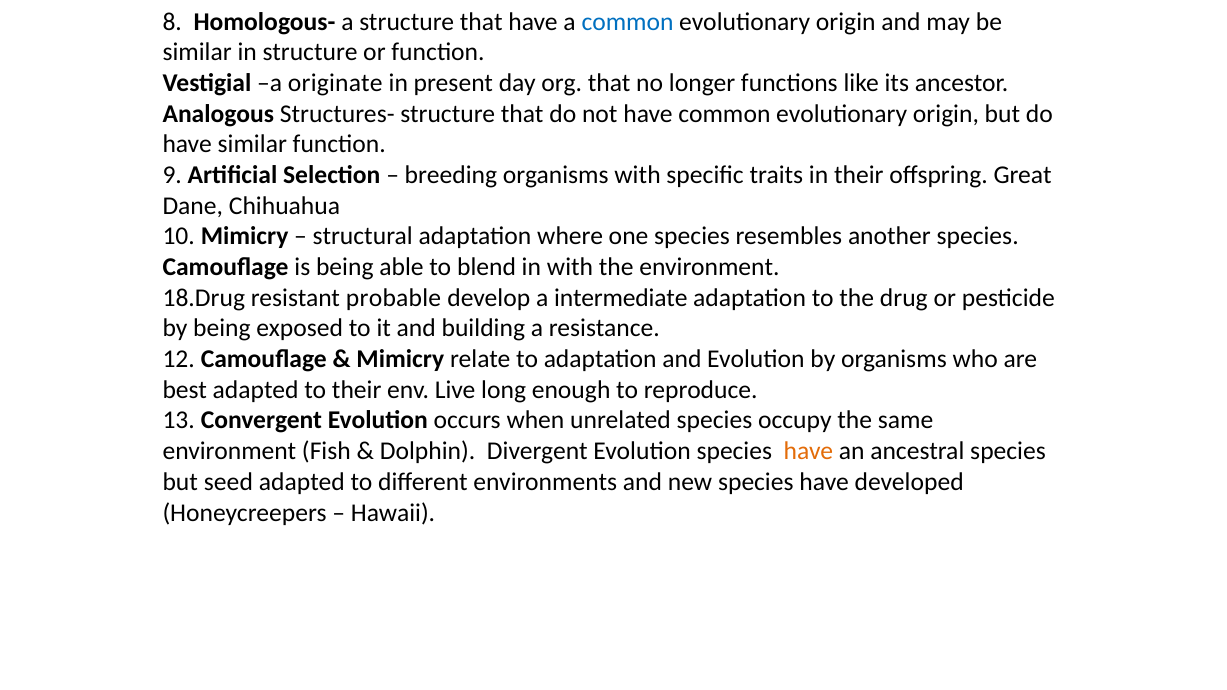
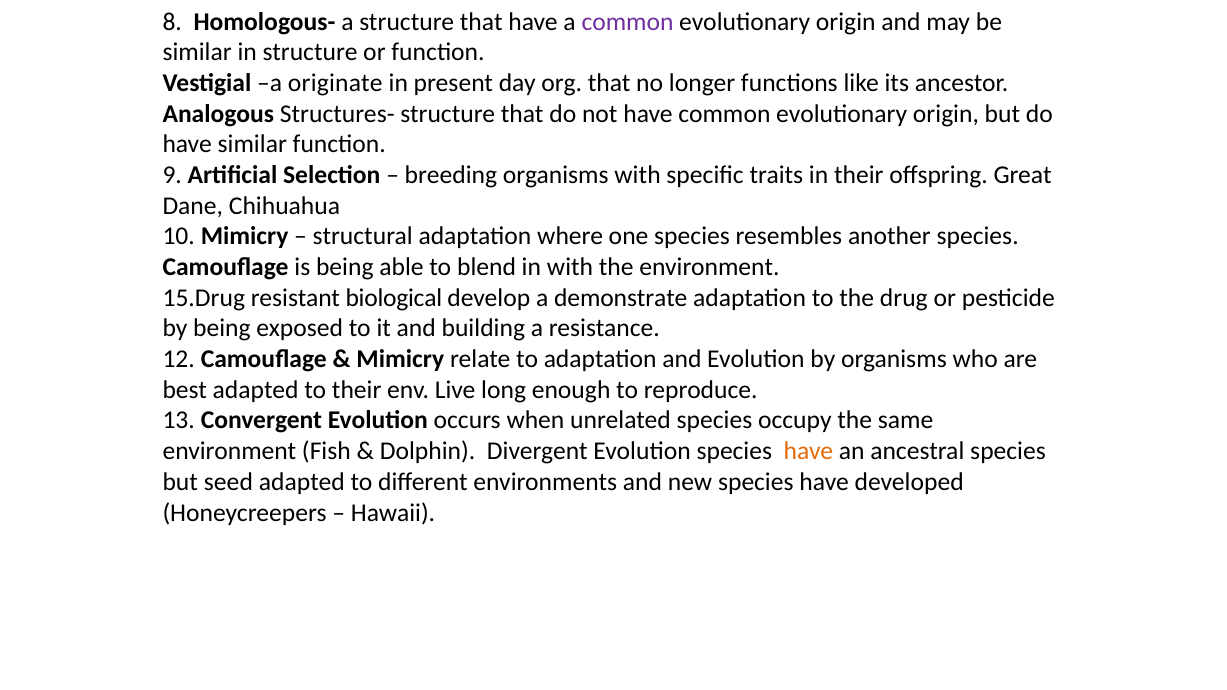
common colour: blue -> purple (628, 22)
18.Drug: 18.Drug -> 15.Drug (204, 298)
probable: probable -> biological (394, 298)
intermediate: intermediate -> demonstrate (621, 298)
